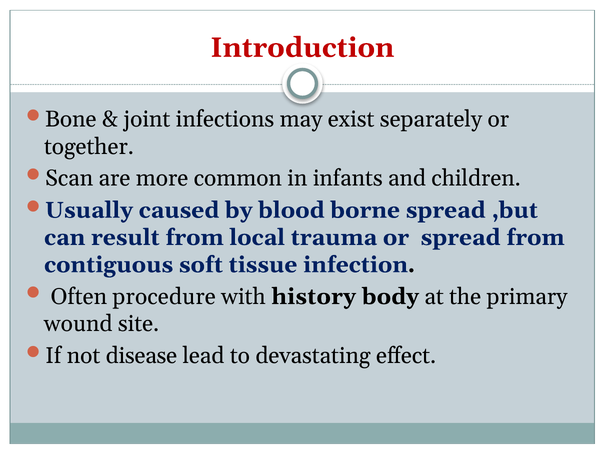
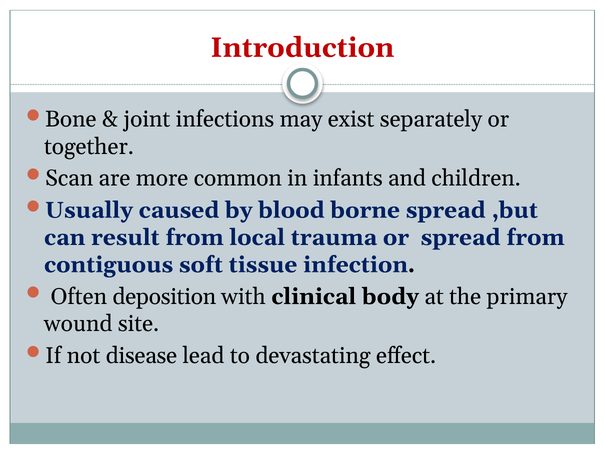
procedure: procedure -> deposition (164, 296)
history: history -> clinical (314, 296)
